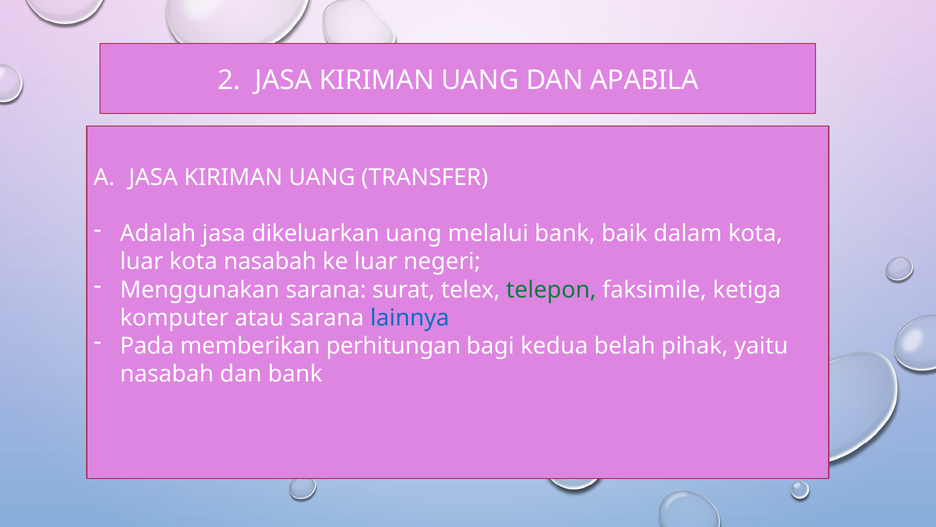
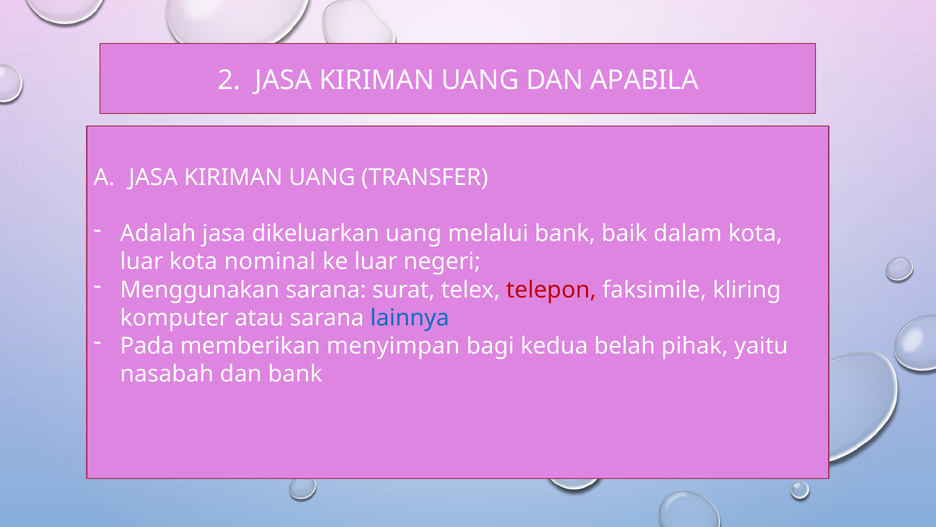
kota nasabah: nasabah -> nominal (270, 261)
telepon colour: green -> red (551, 290)
ketiga: ketiga -> kliring (747, 290)
perhitungan: perhitungan -> menyimpan (393, 346)
